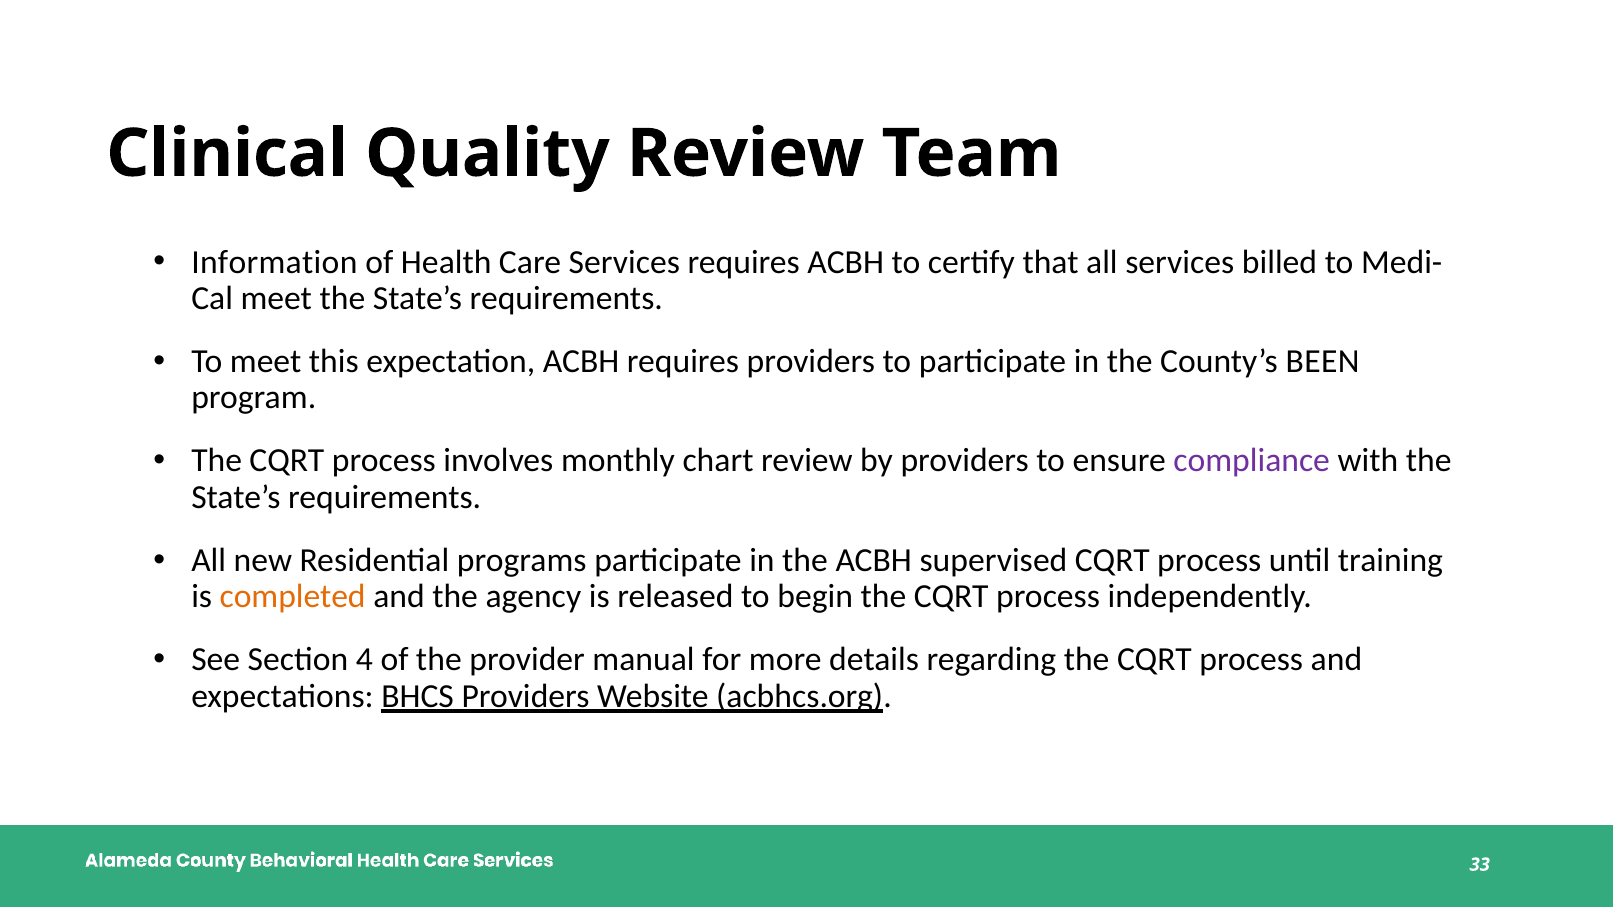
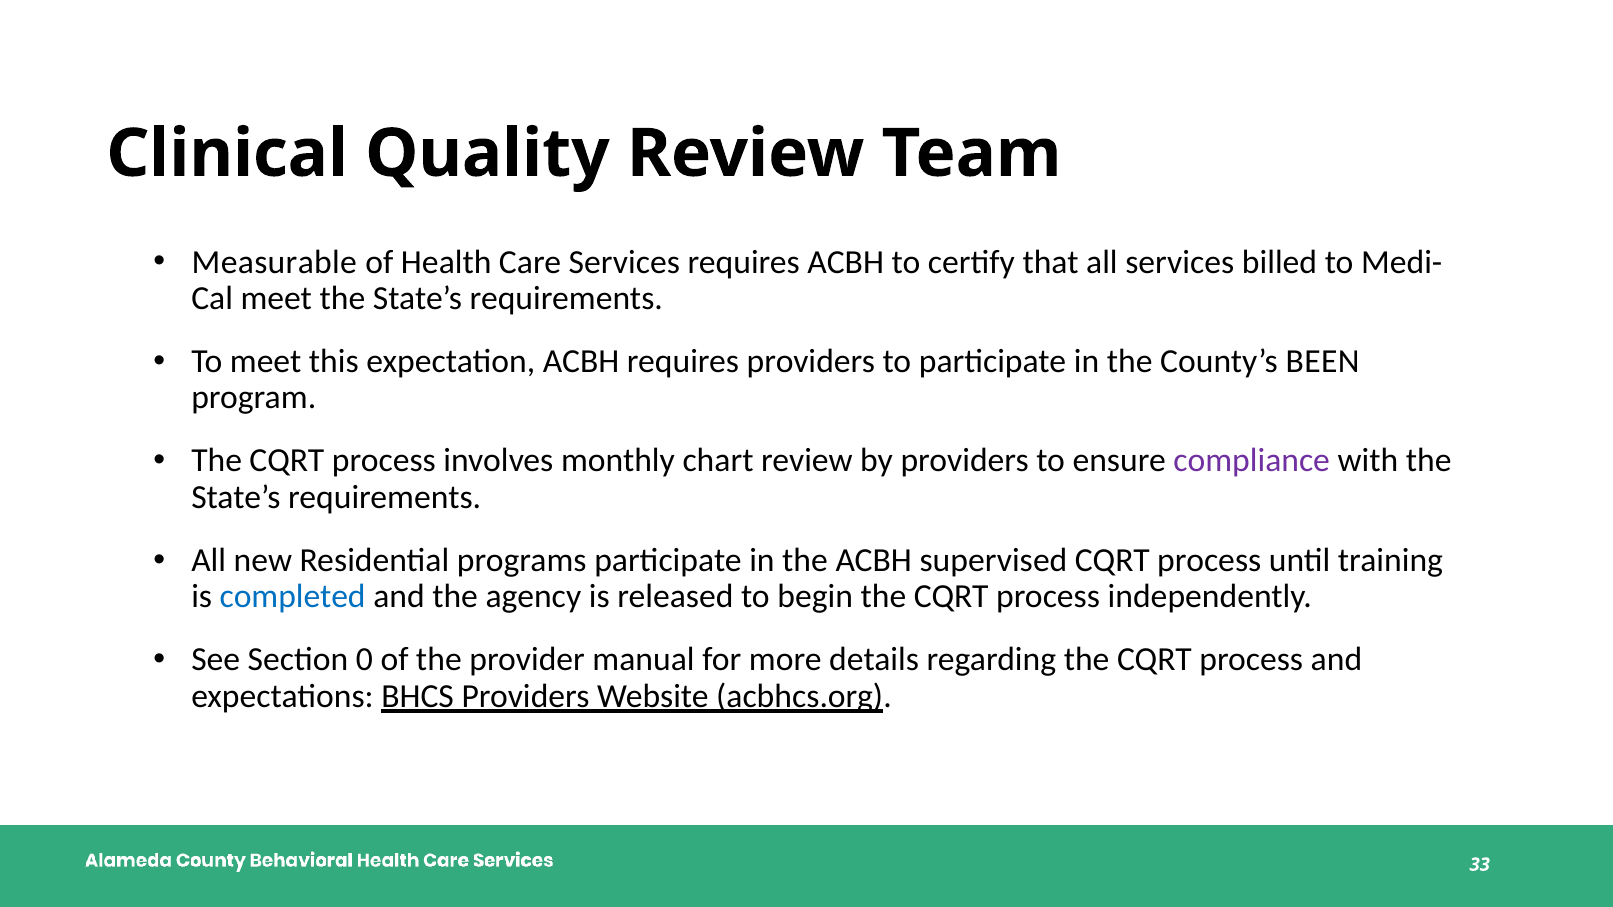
Information: Information -> Measurable (274, 262)
completed colour: orange -> blue (293, 597)
4: 4 -> 0 (364, 660)
